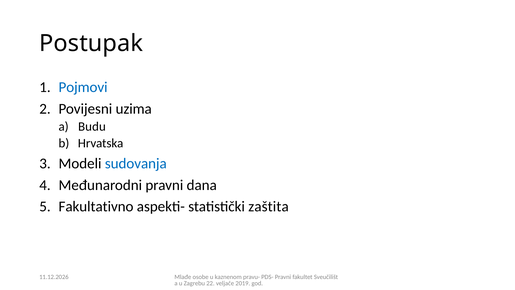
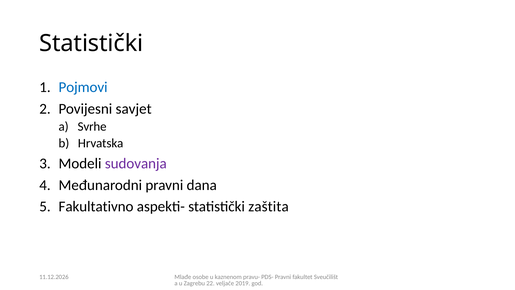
Postupak: Postupak -> Statistički (91, 43)
uzima: uzima -> savjet (134, 109)
Budu: Budu -> Svrhe (92, 126)
sudovanja colour: blue -> purple (136, 163)
